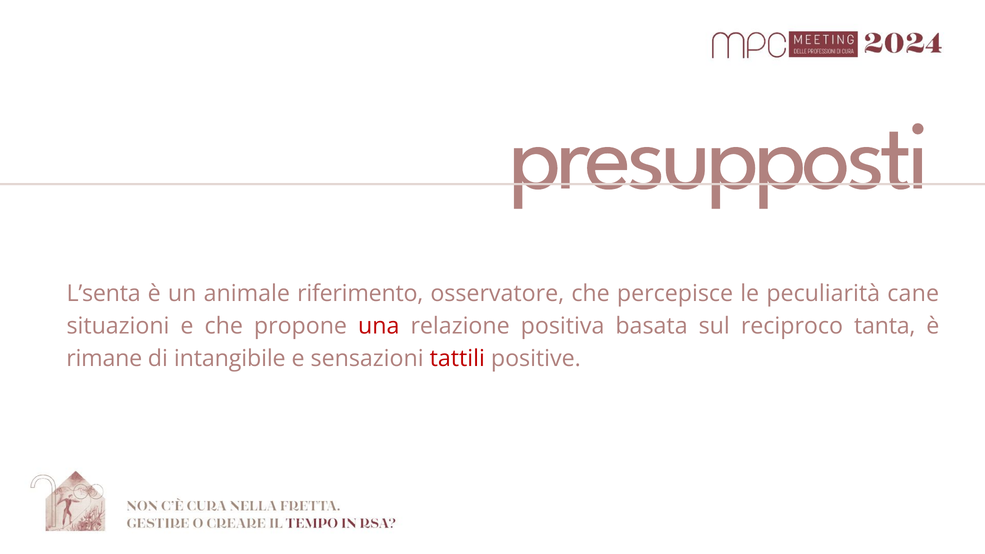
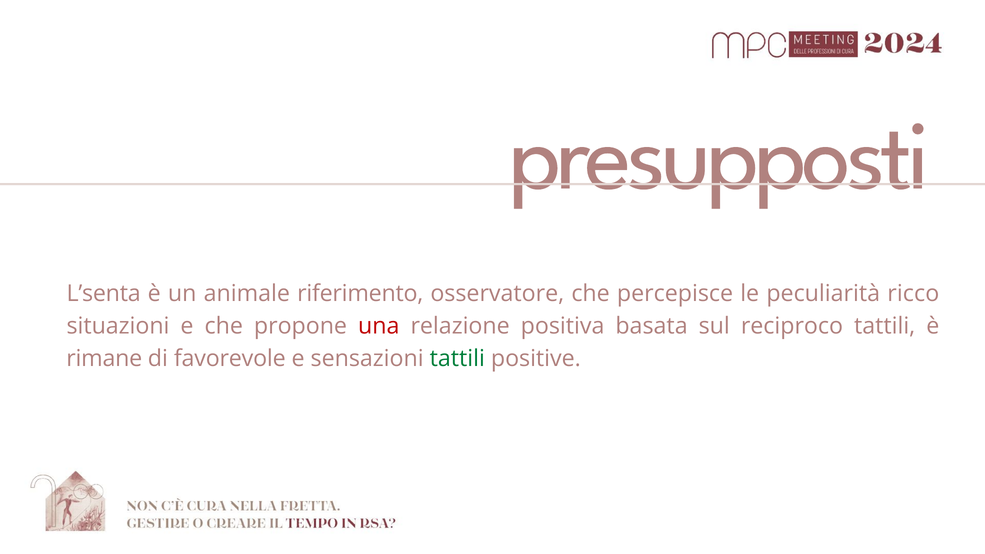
cane: cane -> ricco (913, 294)
reciproco tanta: tanta -> tattili (885, 326)
intangibile: intangibile -> favorevole (230, 359)
tattili colour: red -> green (457, 359)
